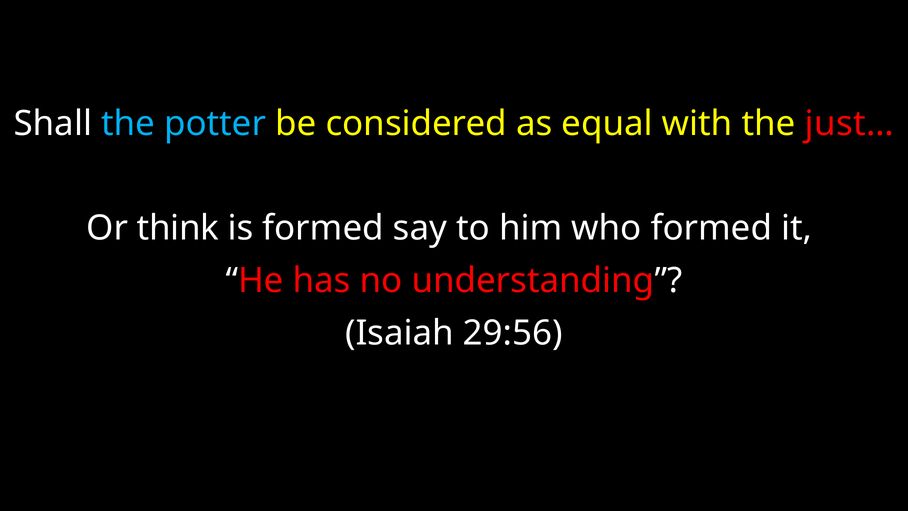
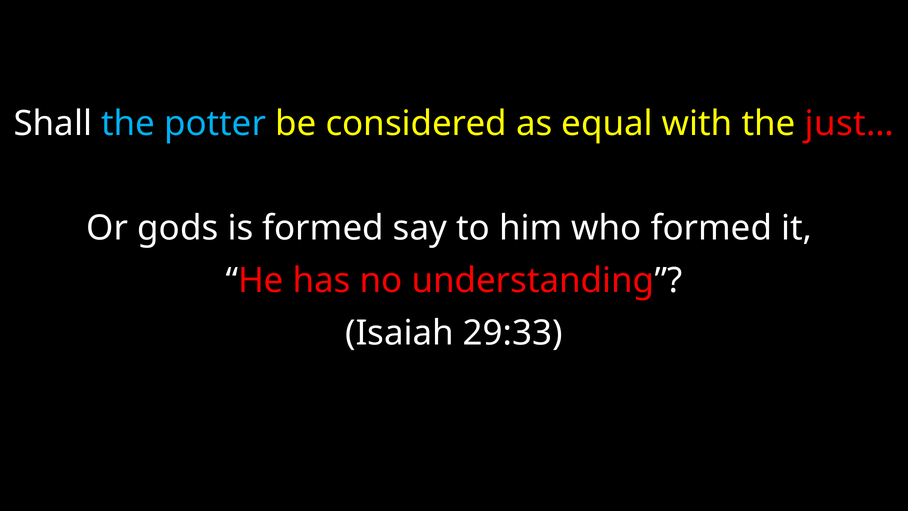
think: think -> gods (178, 228)
29:56: 29:56 -> 29:33 (513, 333)
